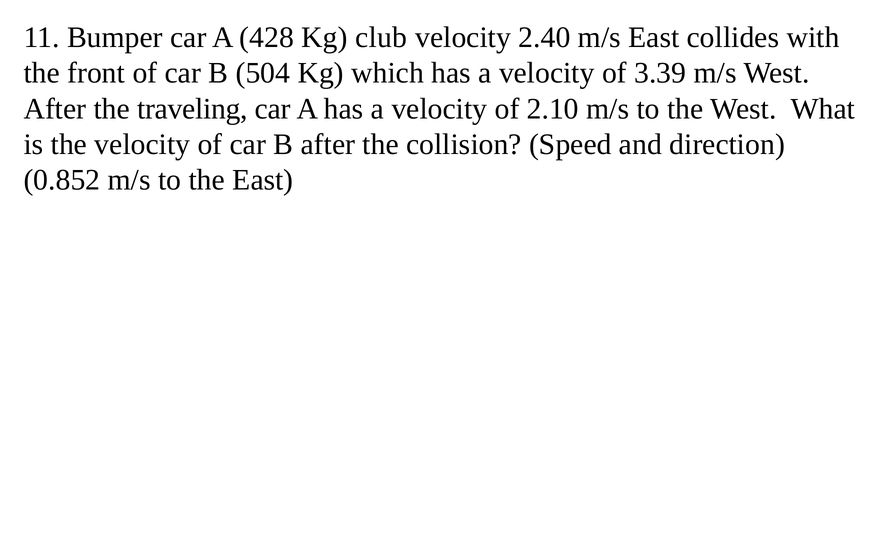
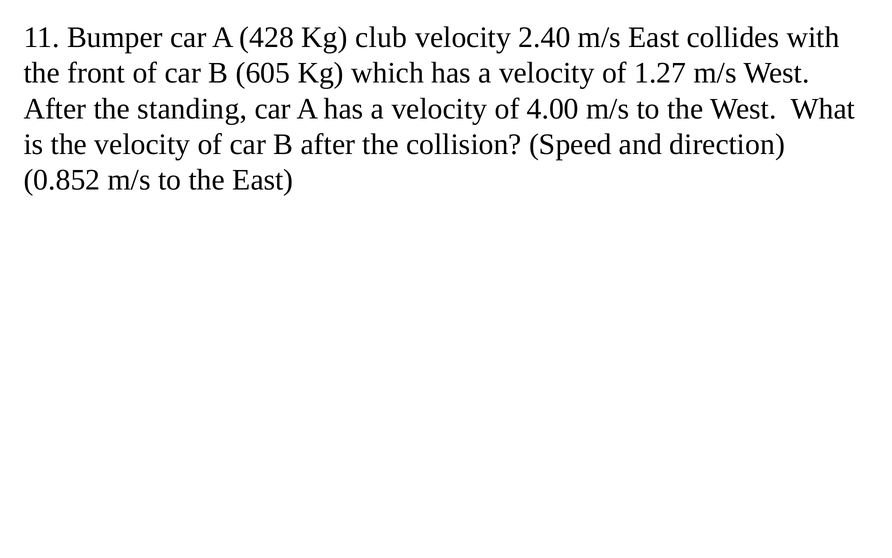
504: 504 -> 605 (263, 73)
3.39: 3.39 -> 1.27 (660, 73)
traveling: traveling -> standing (192, 109)
2.10: 2.10 -> 4.00 (553, 109)
